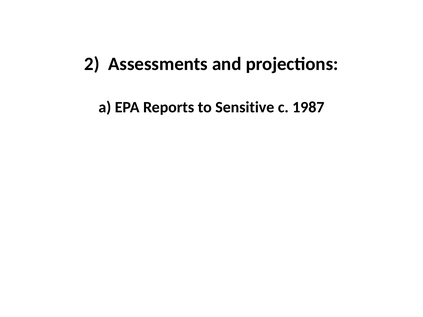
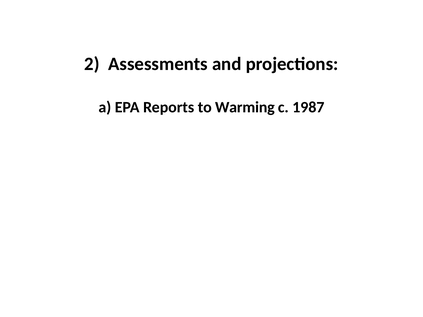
Sensitive: Sensitive -> Warming (245, 107)
